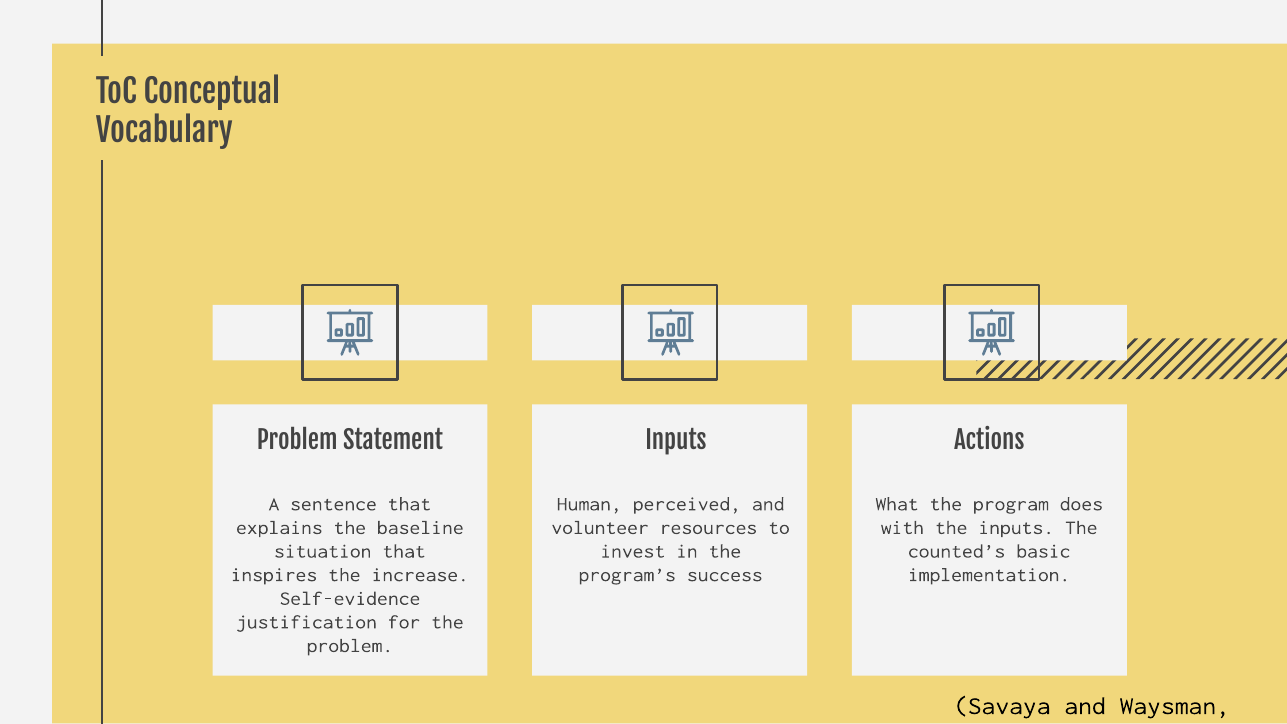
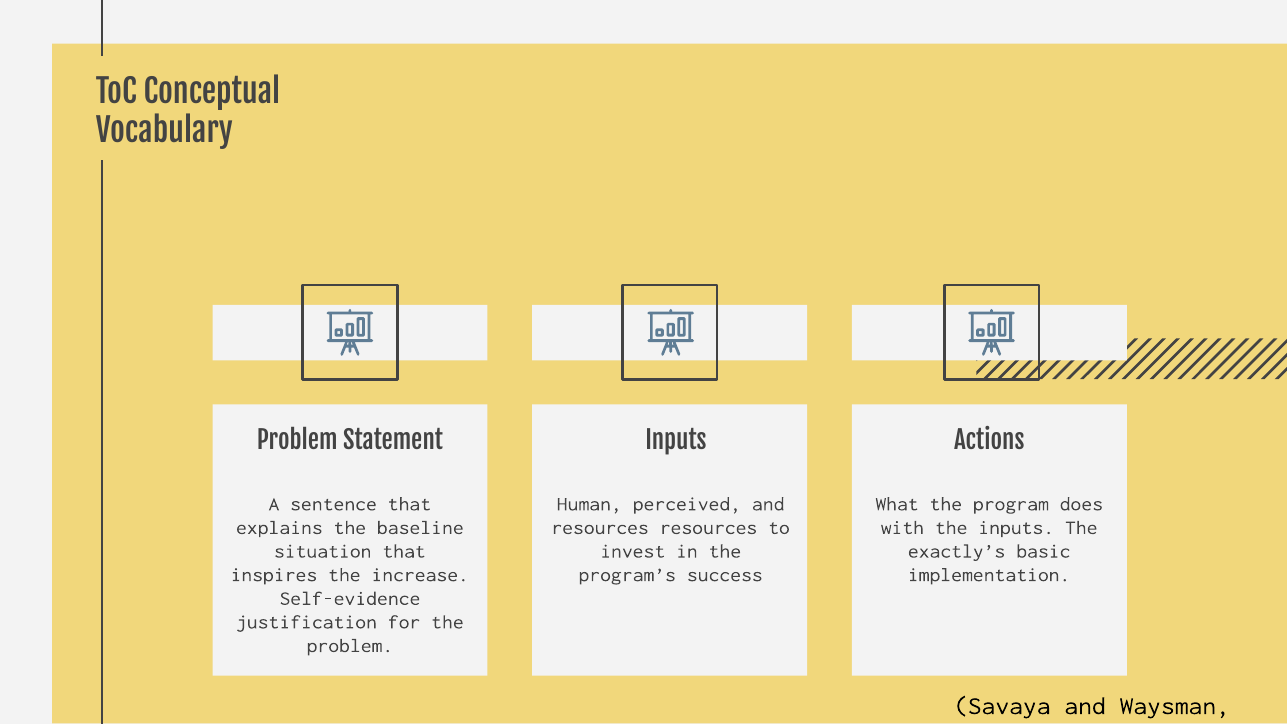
volunteer: volunteer -> resources (600, 527)
counted’s: counted’s -> exactly’s (957, 551)
